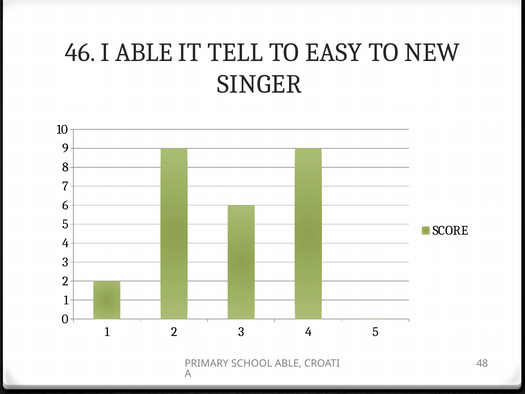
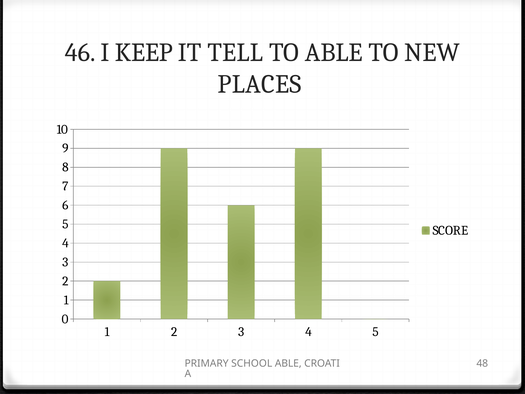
I ABLE: ABLE -> KEEP (144, 53)
TO EASY: EASY -> ABLE (334, 53)
SINGER: SINGER -> PLACES (259, 84)
